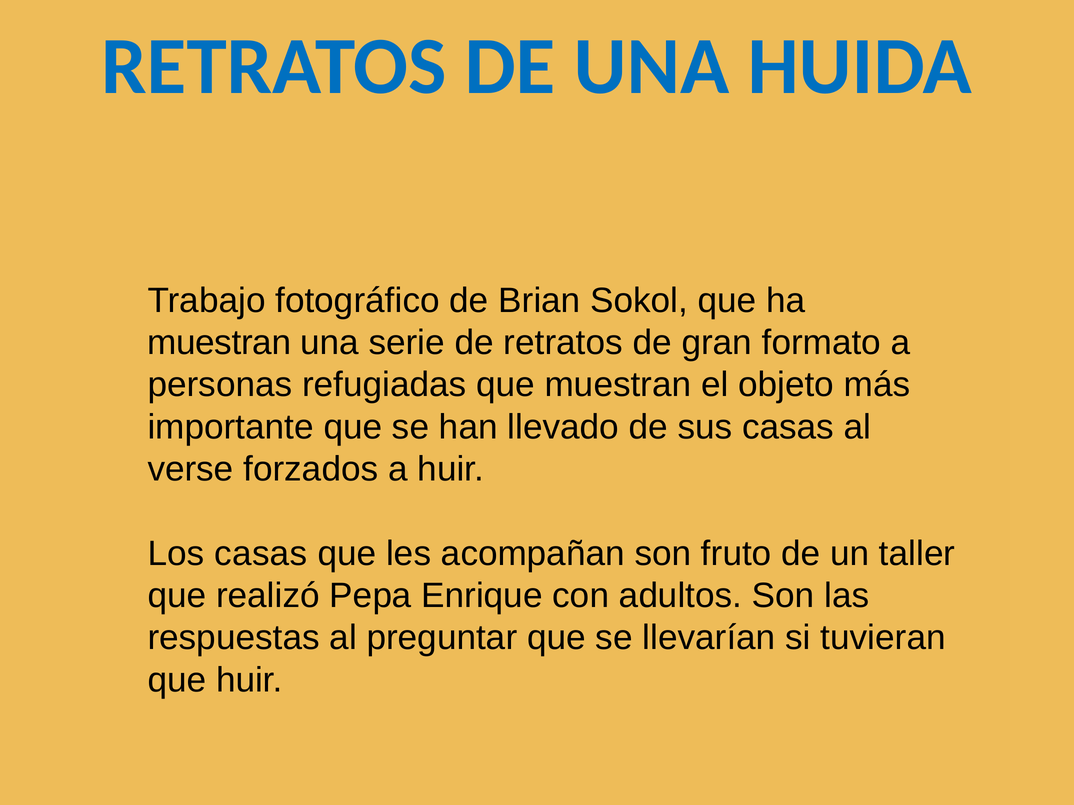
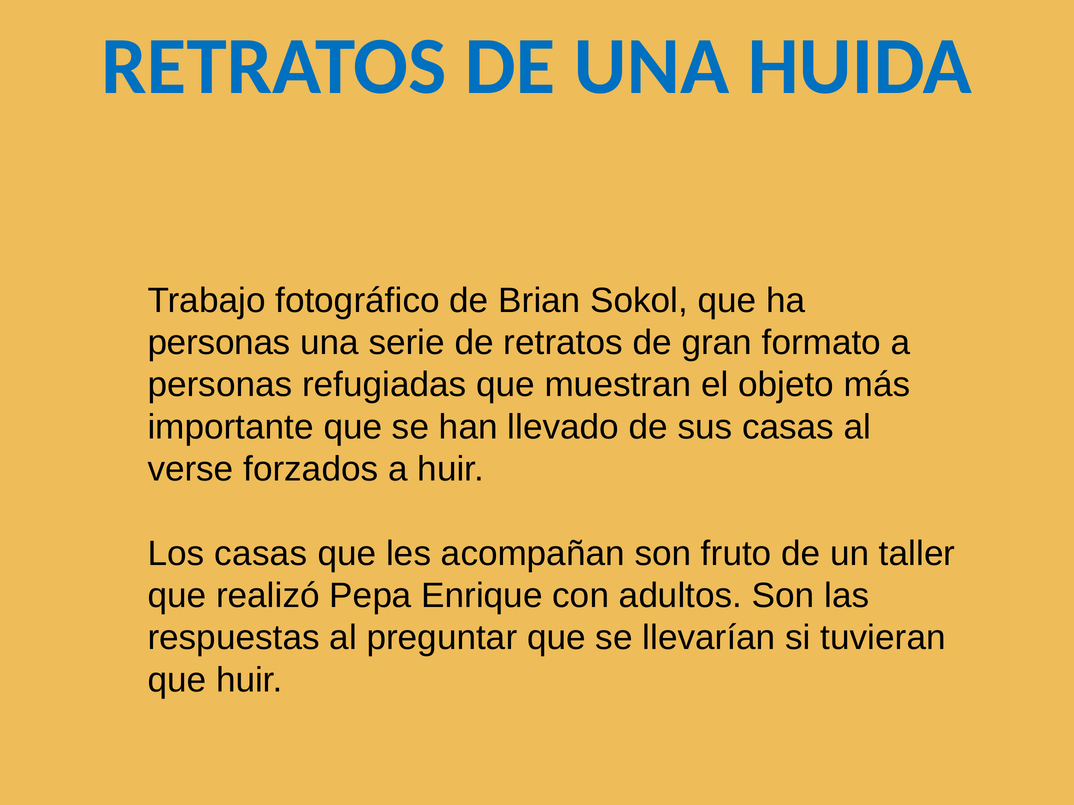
muestran: muestran -> personas (219, 343)
